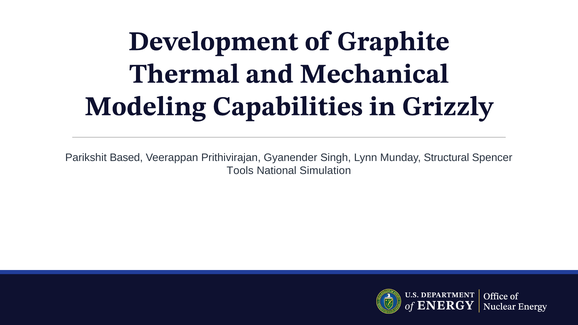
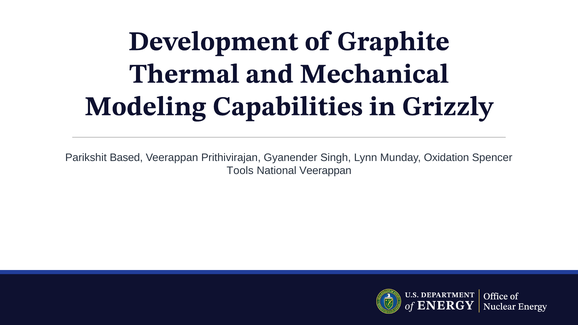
Structural: Structural -> Oxidation (446, 157)
National Simulation: Simulation -> Veerappan (325, 171)
